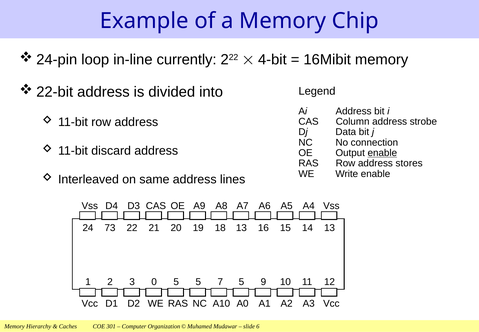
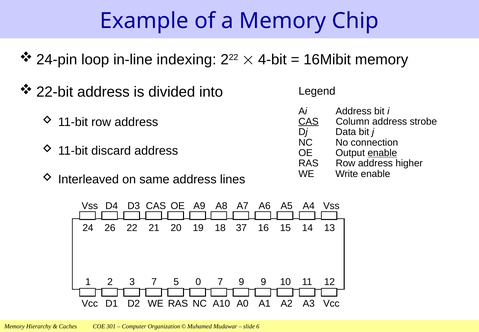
currently: currently -> indexing (186, 60)
CAS underline: none -> present (309, 121)
stores: stores -> higher (409, 163)
73: 73 -> 26 (110, 228)
18 13: 13 -> 37 (241, 228)
3 0: 0 -> 7 (154, 282)
5 5: 5 -> 0 (198, 282)
7 5: 5 -> 9 (241, 282)
